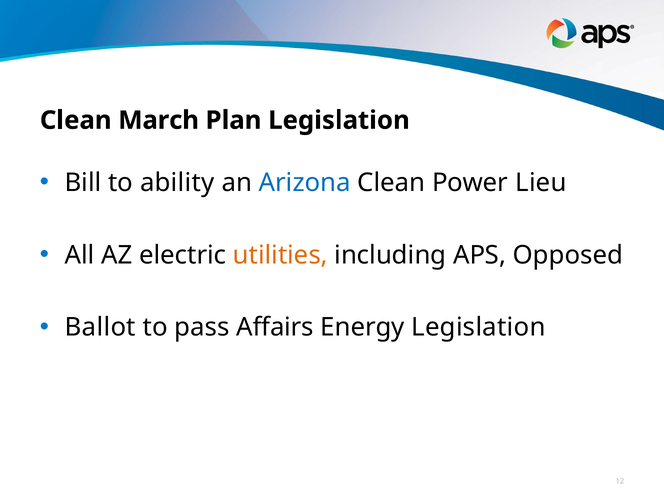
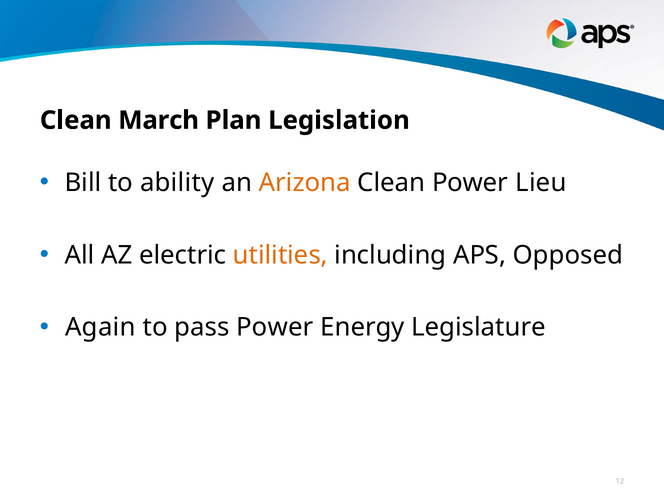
Arizona colour: blue -> orange (305, 183)
Ballot: Ballot -> Again (100, 327)
pass Affairs: Affairs -> Power (275, 327)
Energy Legislation: Legislation -> Legislature (479, 327)
